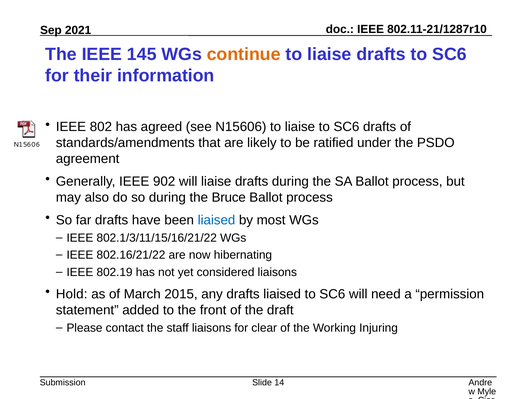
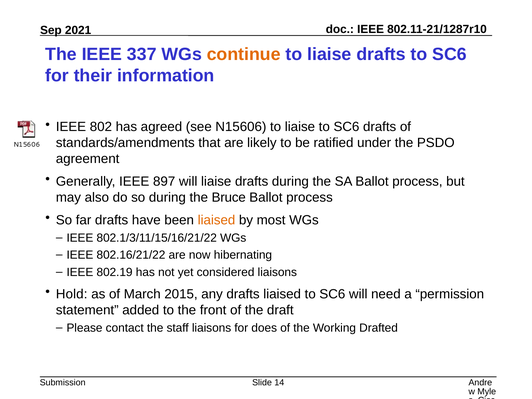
145: 145 -> 337 (142, 54)
902: 902 -> 897 (164, 181)
liaised colour: blue -> orange (216, 220)
clear: clear -> does (264, 328)
Injuring: Injuring -> Drafted (379, 328)
